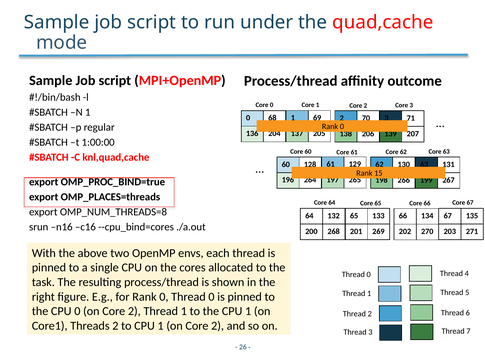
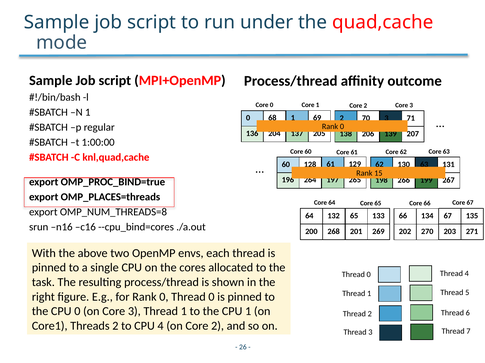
0 on Core 2: 2 -> 3 (134, 312)
to CPU 1: 1 -> 4 (161, 326)
